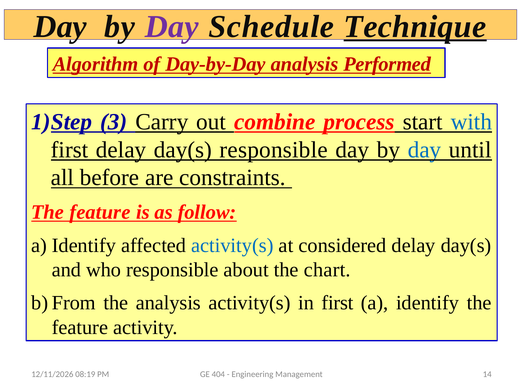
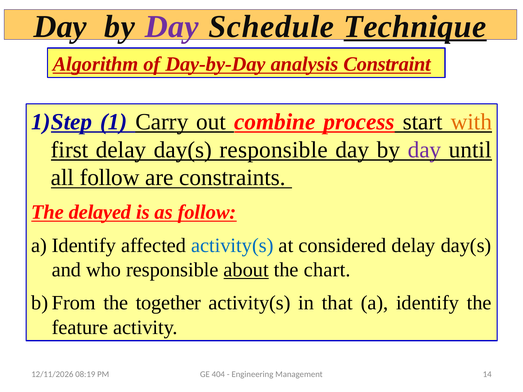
Performed: Performed -> Constraint (387, 64)
3: 3 -> 1 (114, 122)
with colour: blue -> orange (471, 122)
day colour: blue -> purple (424, 150)
all before: before -> follow (110, 178)
feature: feature -> delayed (100, 212)
about underline: none -> present (246, 270)
the analysis: analysis -> together (168, 303)
in first: first -> that (337, 303)
